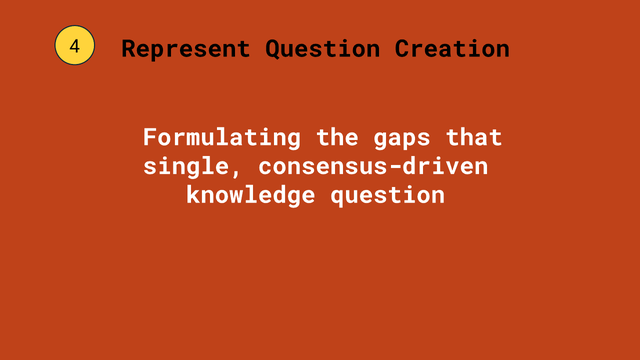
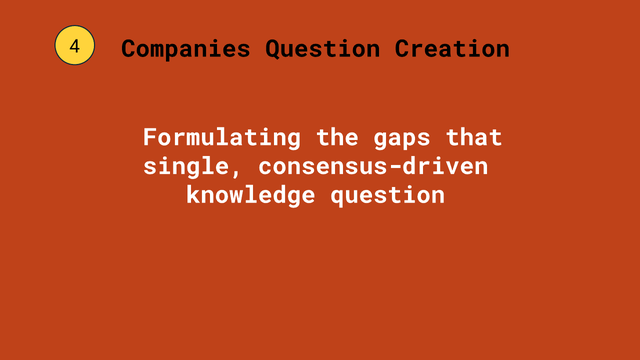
Represent: Represent -> Companies (186, 49)
